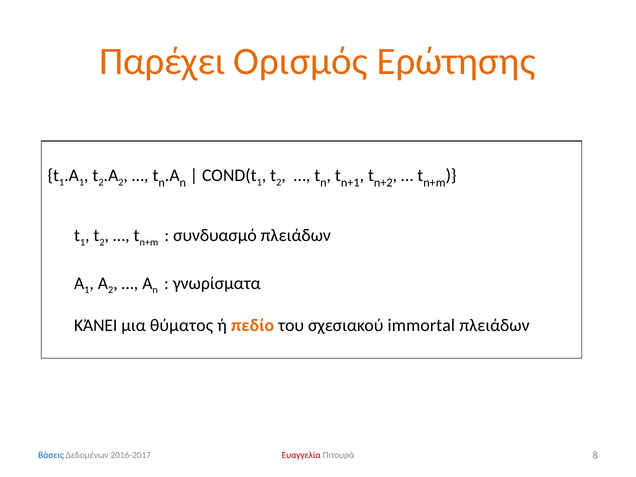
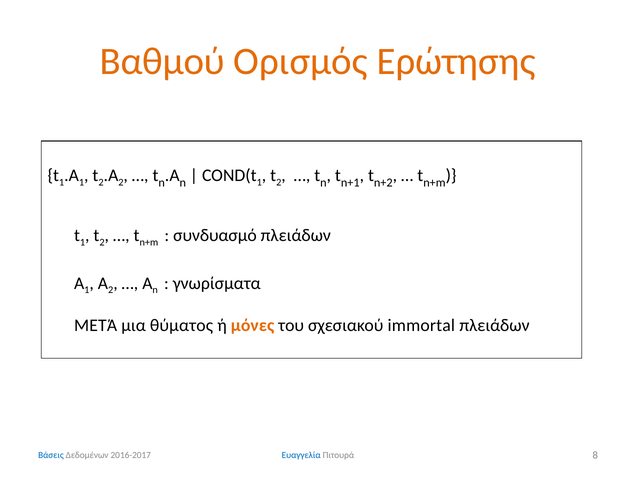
Παρέχει: Παρέχει -> Βαθμού (162, 62)
ΚΆΝΕΙ: ΚΆΝΕΙ -> ΜΕΤΆ (96, 326)
πεδίο: πεδίο -> μόνες (253, 326)
Ευαγγελία colour: red -> blue (301, 455)
